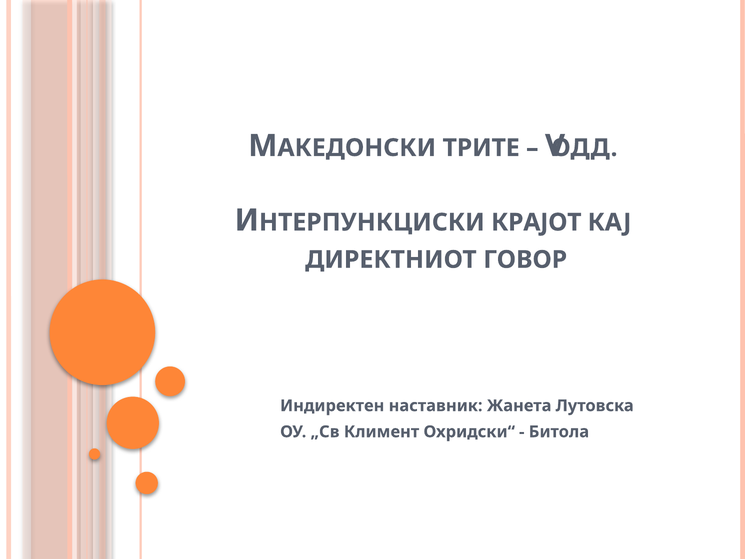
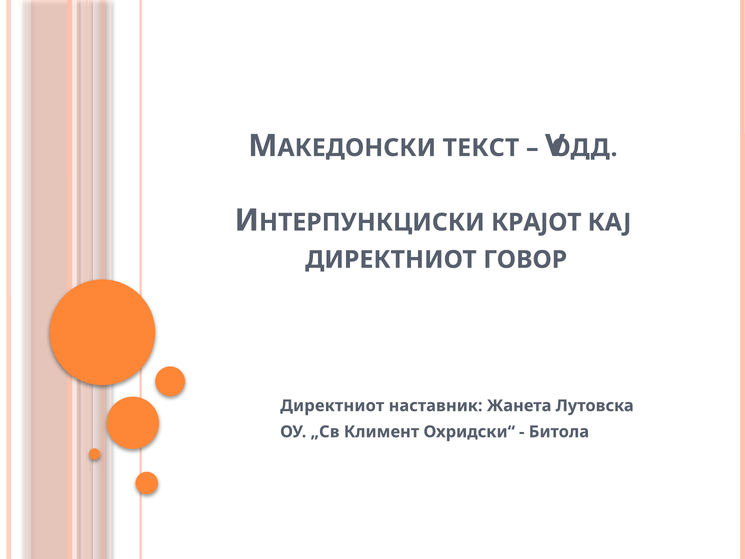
ТРИТЕ: ТРИТЕ -> ТЕКСТ (481, 148)
Индиректен: Индиректен -> Директниот (332, 406)
